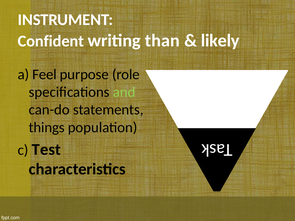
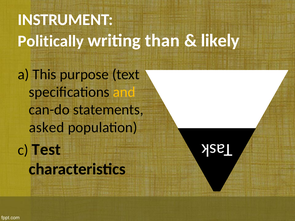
Confident: Confident -> Politically (51, 41)
Feel: Feel -> This (44, 74)
role: role -> text (126, 74)
and colour: light green -> yellow (124, 92)
things: things -> asked (47, 128)
